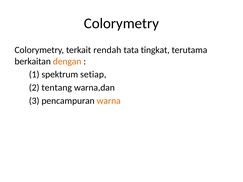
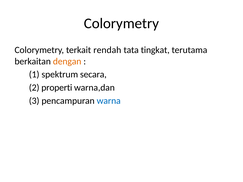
setiap: setiap -> secara (93, 75)
tentang: tentang -> properti (57, 88)
warna colour: orange -> blue (109, 101)
